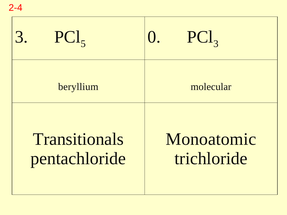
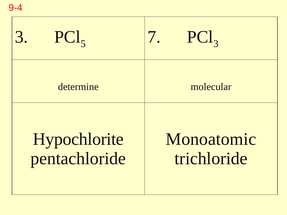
2-4: 2-4 -> 9-4 (16, 8)
0: 0 -> 7 (154, 37)
beryllium: beryllium -> determine (78, 87)
Transitionals: Transitionals -> Hypochlorite (78, 139)
